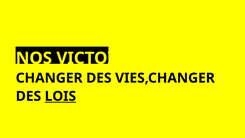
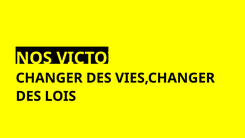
LOIS underline: present -> none (60, 96)
